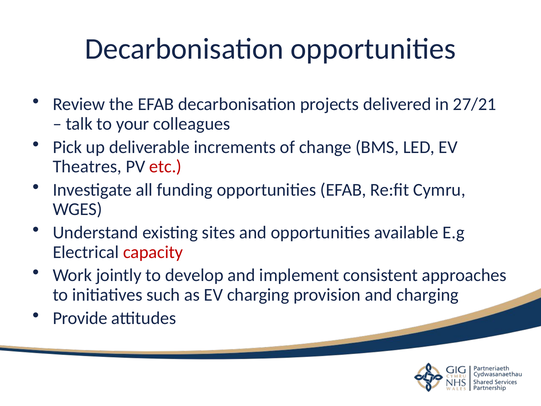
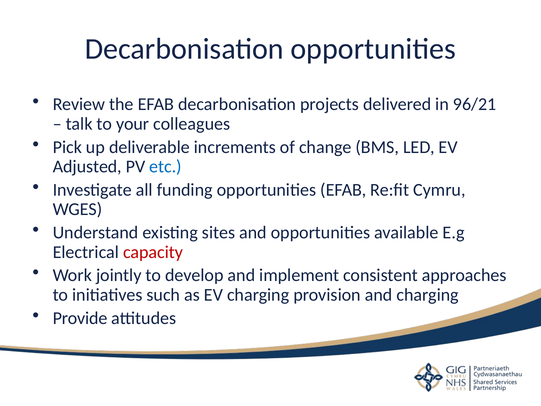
27/21: 27/21 -> 96/21 (475, 104)
Theatres: Theatres -> Adjusted (87, 166)
etc colour: red -> blue (166, 166)
